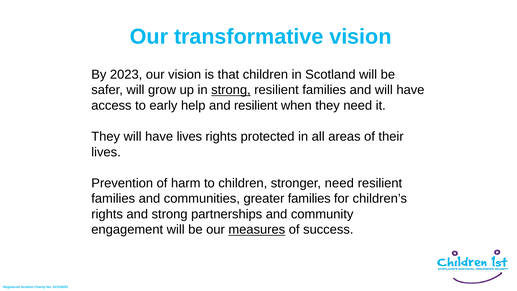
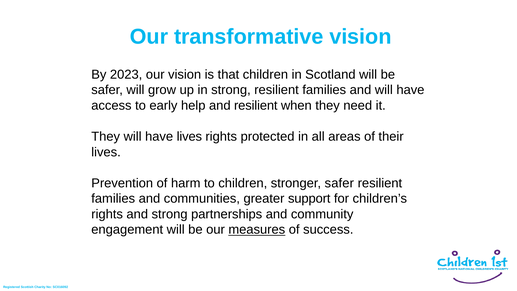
strong underline: present -> none (231, 90)
stronger need: need -> safer (339, 183)
greater families: families -> support (309, 199)
